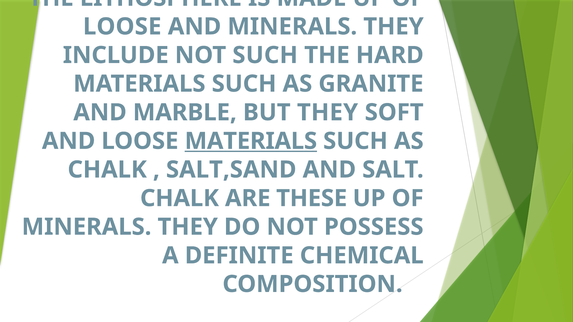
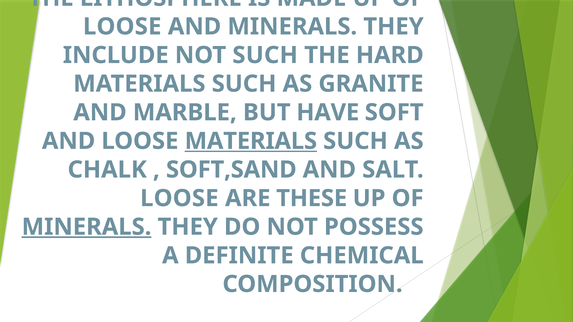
BUT THEY: THEY -> HAVE (328, 113)
SALT,SAND: SALT,SAND -> SOFT,SAND (231, 170)
CHALK: CHALK -> LOOSE (179, 198)
MINERALS underline: none -> present (87, 227)
